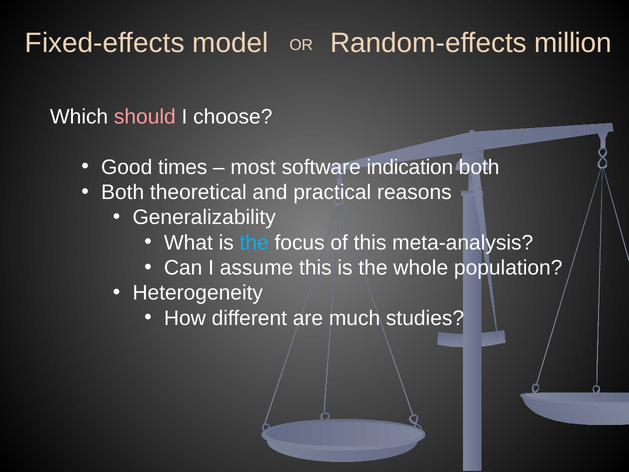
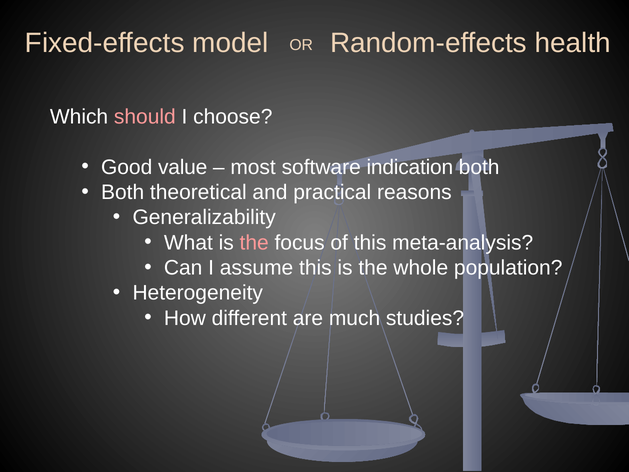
million: million -> health (573, 43)
times: times -> value (183, 167)
the colour: light blue -> pink (254, 243)
